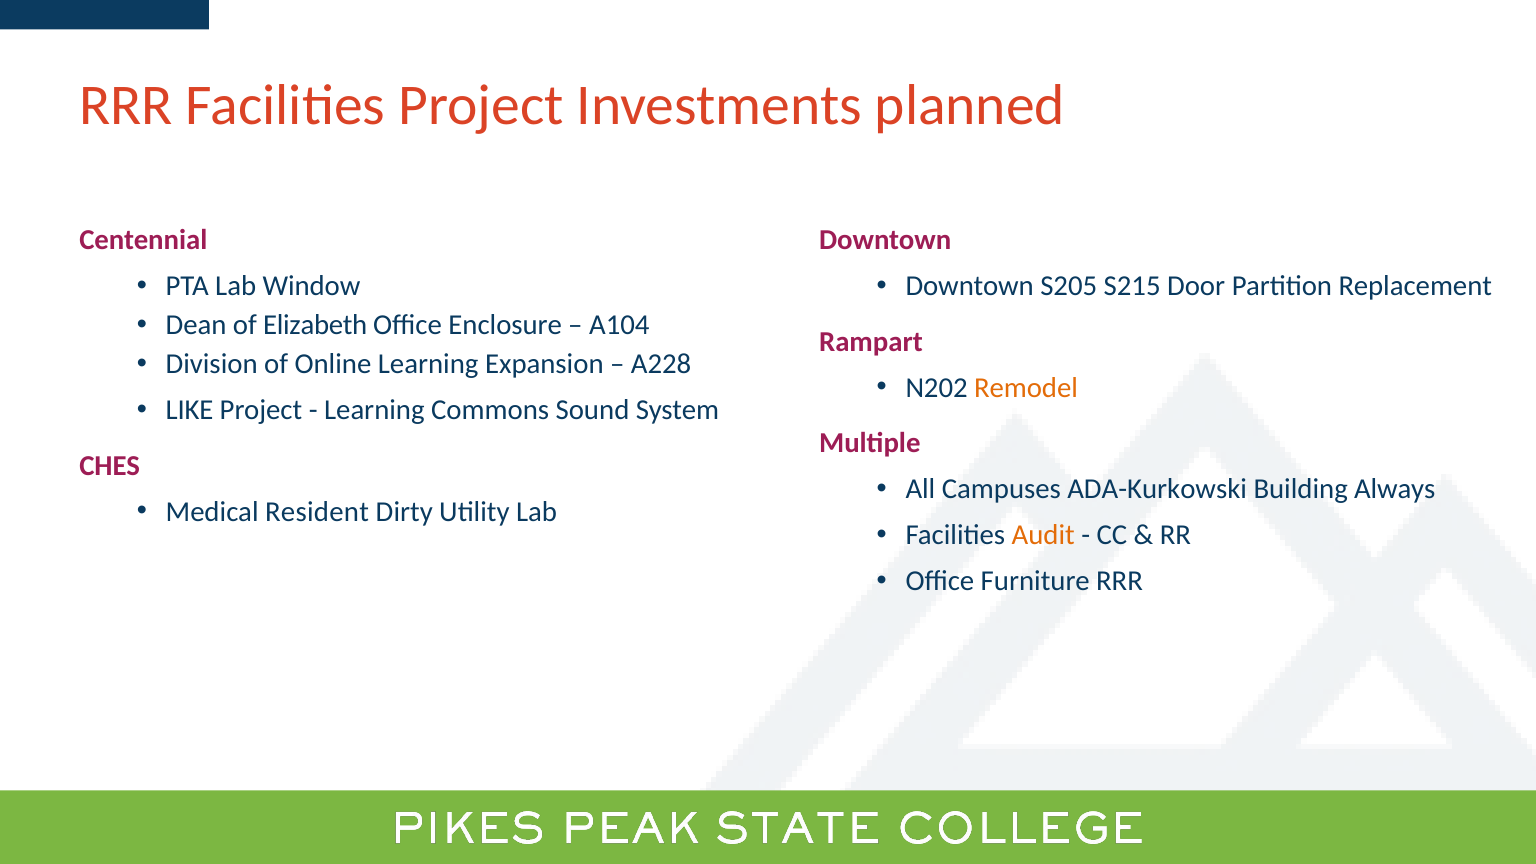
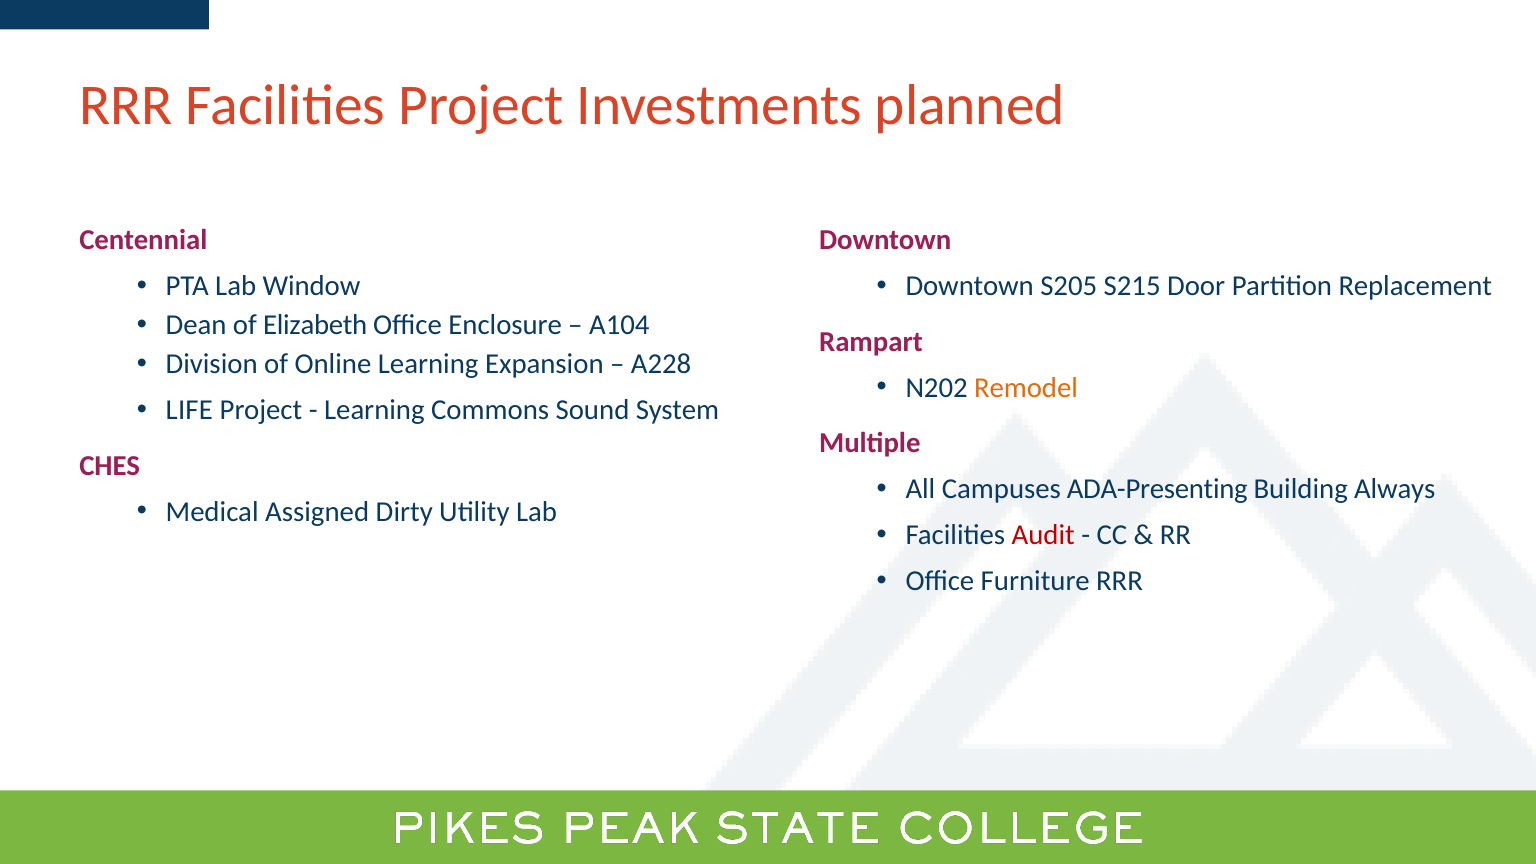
LIKE: LIKE -> LIFE (189, 410)
ADA-Kurkowski: ADA-Kurkowski -> ADA-Presenting (1157, 489)
Resident: Resident -> Assigned (317, 512)
Audit colour: orange -> red (1043, 535)
